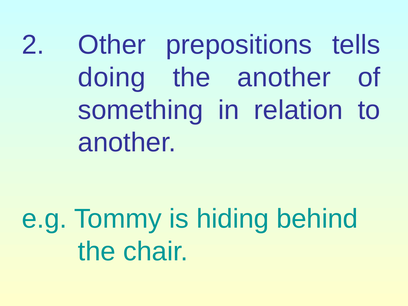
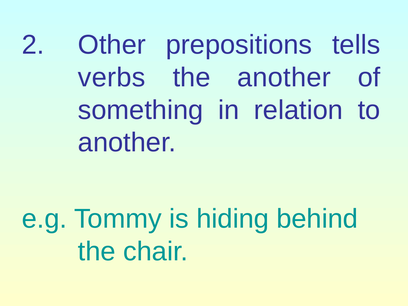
doing: doing -> verbs (112, 77)
